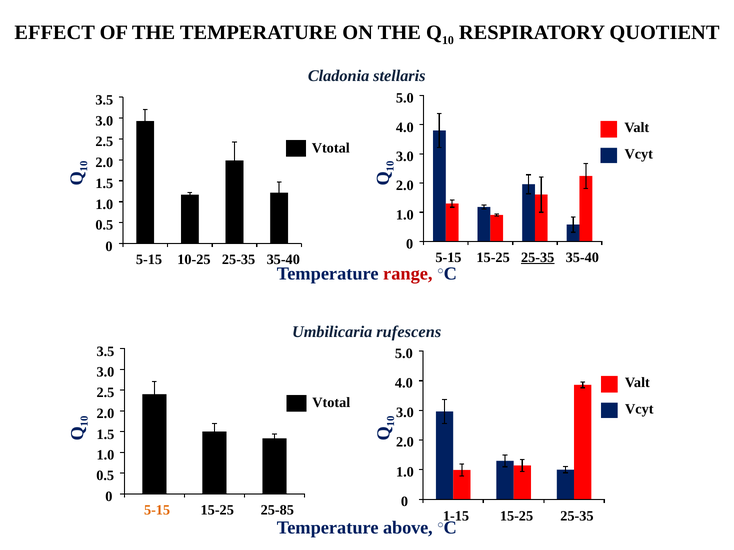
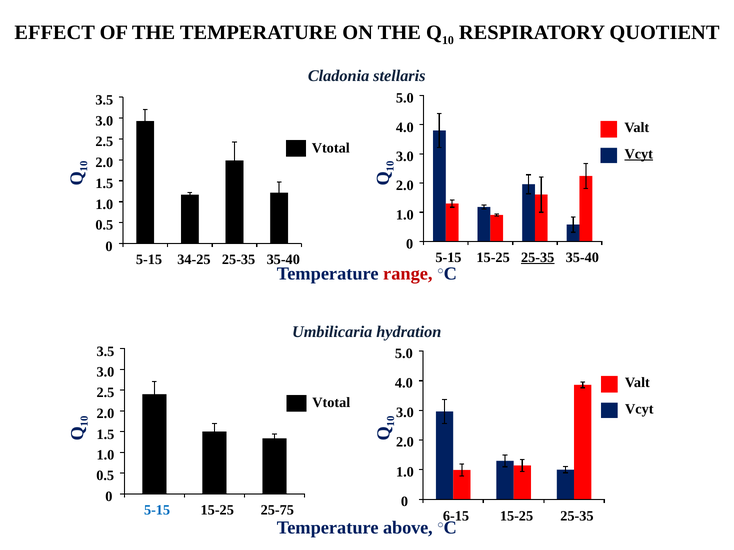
Vcyt underline: none -> present (639, 154)
10-25: 10-25 -> 34-25 (194, 260)
rufescens: rufescens -> hydration (409, 332)
5-15 colour: orange -> blue (157, 510)
25-85: 25-85 -> 25-75 (277, 510)
1-15: 1-15 -> 6-15 (456, 516)
